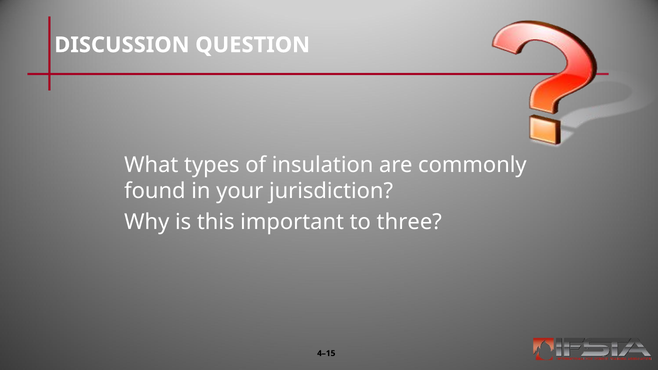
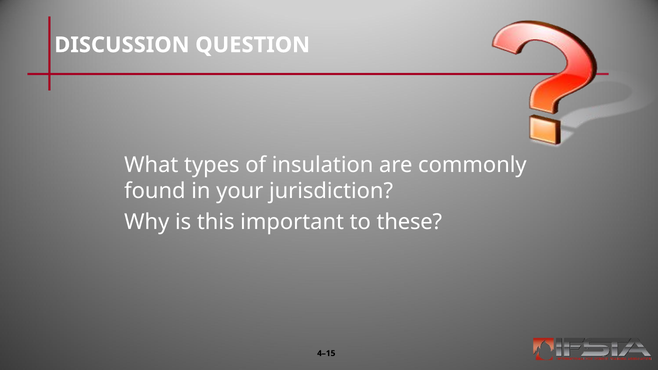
three: three -> these (409, 222)
